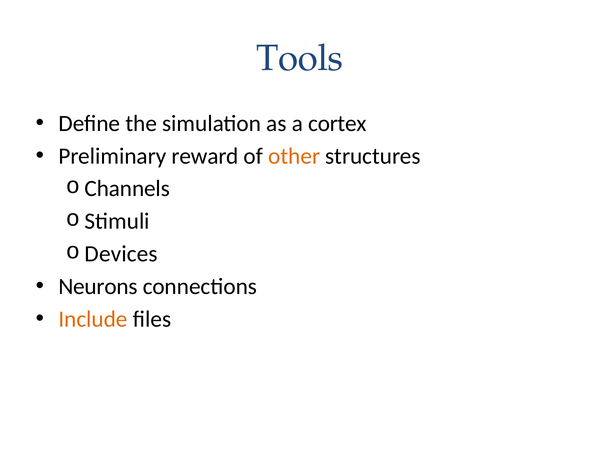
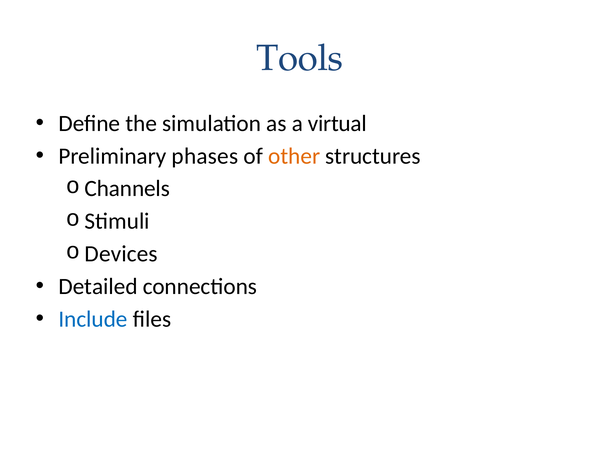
cortex: cortex -> virtual (337, 123)
reward: reward -> phases (205, 156)
Neurons: Neurons -> Detailed (98, 287)
Include colour: orange -> blue (93, 319)
